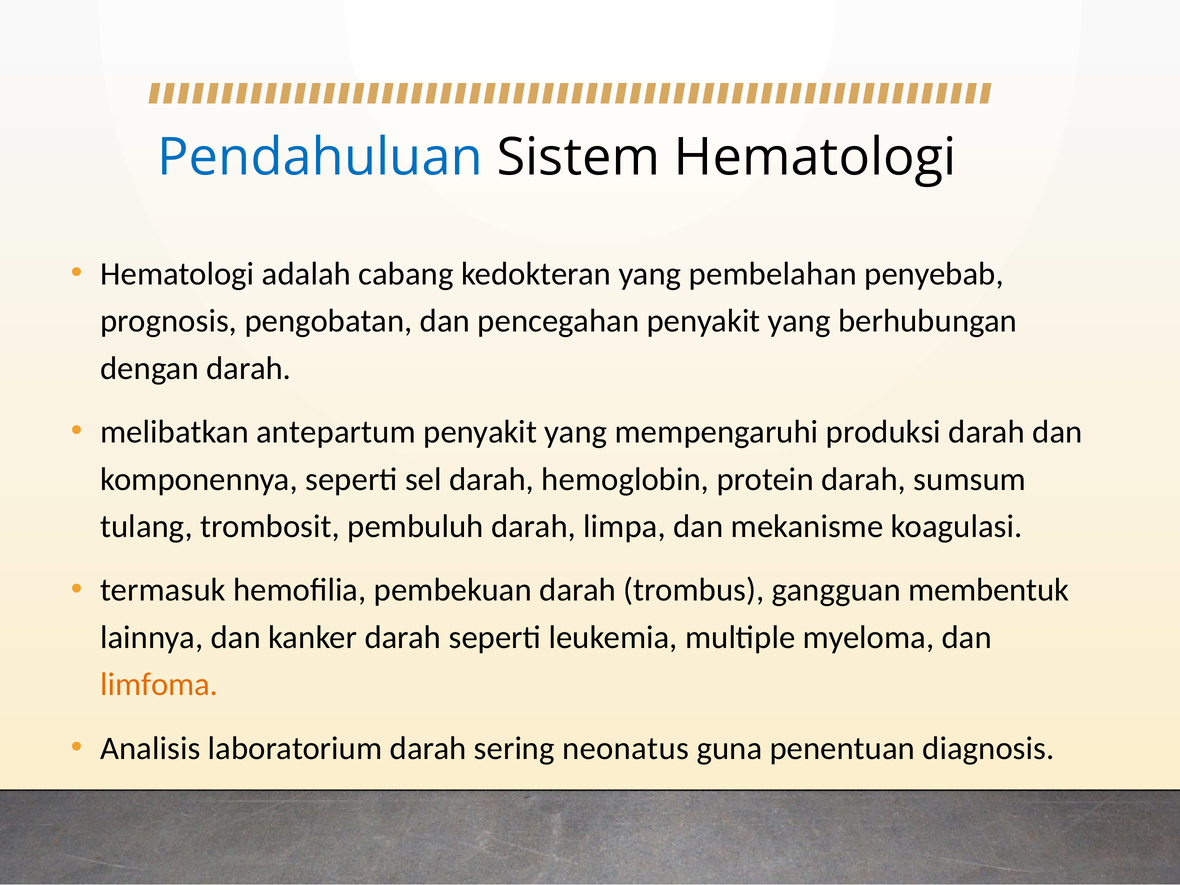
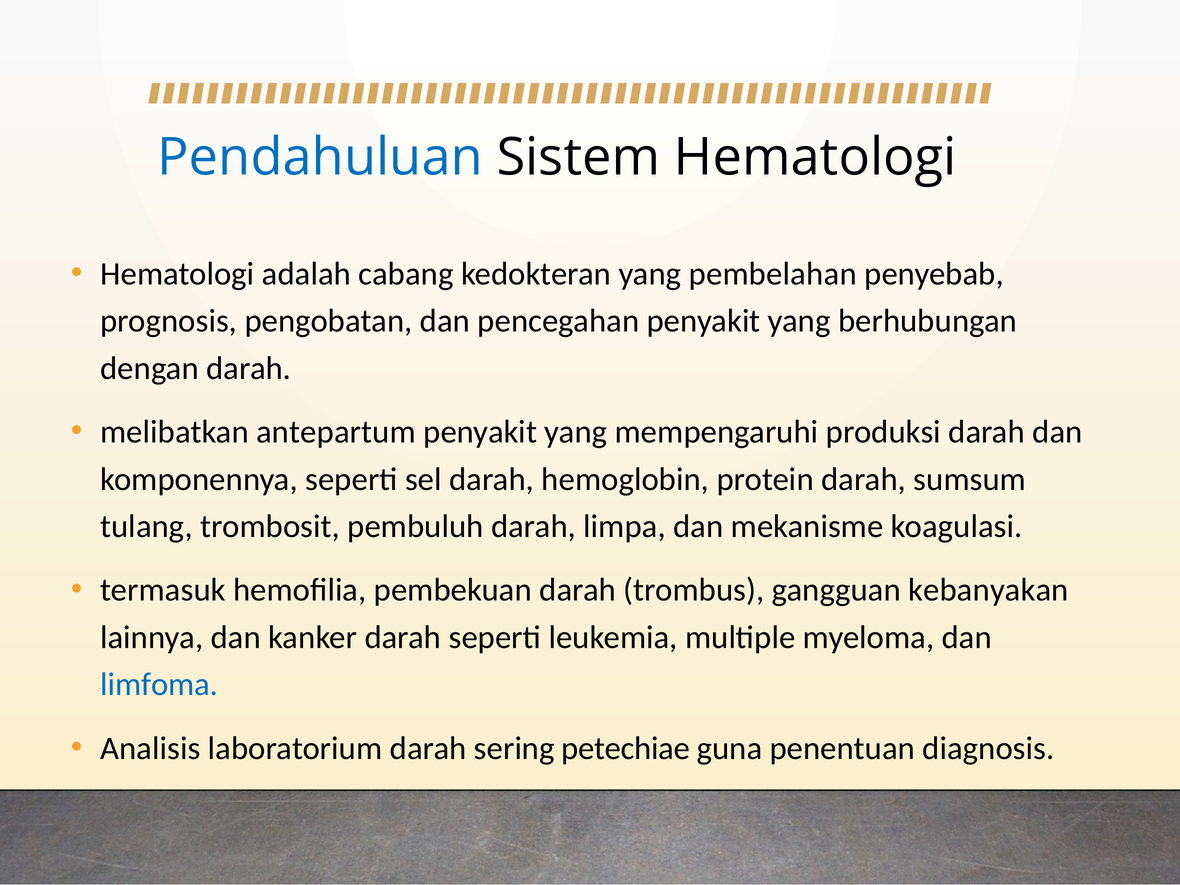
membentuk: membentuk -> kebanyakan (989, 590)
limfoma colour: orange -> blue (159, 685)
neonatus: neonatus -> petechiae (626, 748)
